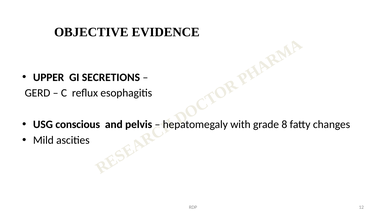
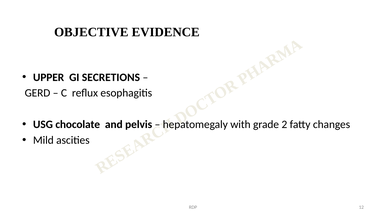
conscious: conscious -> chocolate (78, 125)
8: 8 -> 2 (284, 125)
